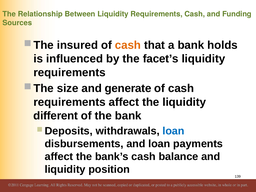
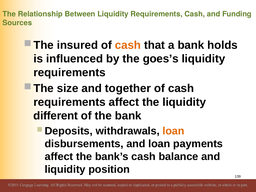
facet’s: facet’s -> goes’s (161, 59)
generate: generate -> together (128, 88)
loan colour: blue -> orange (173, 131)
